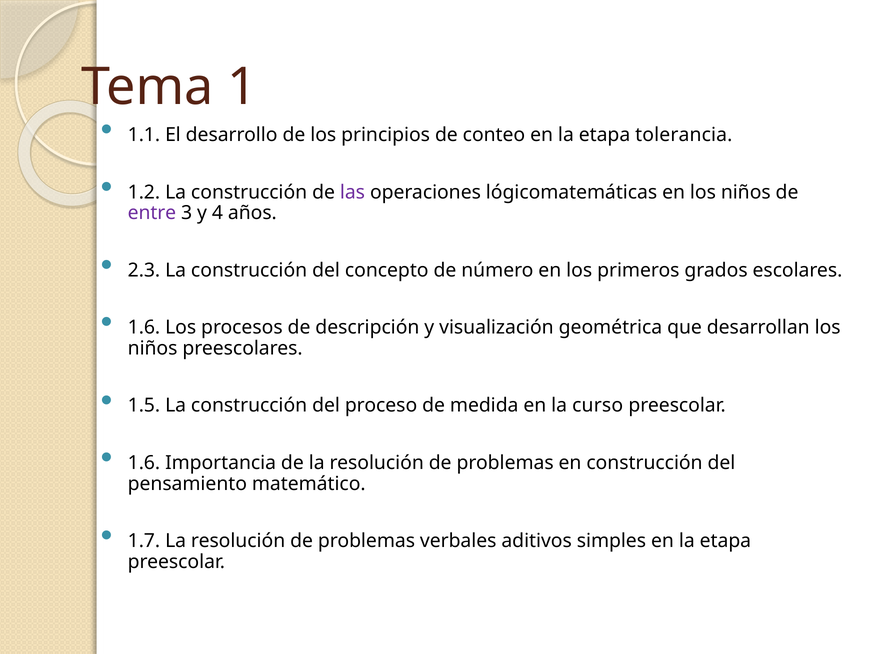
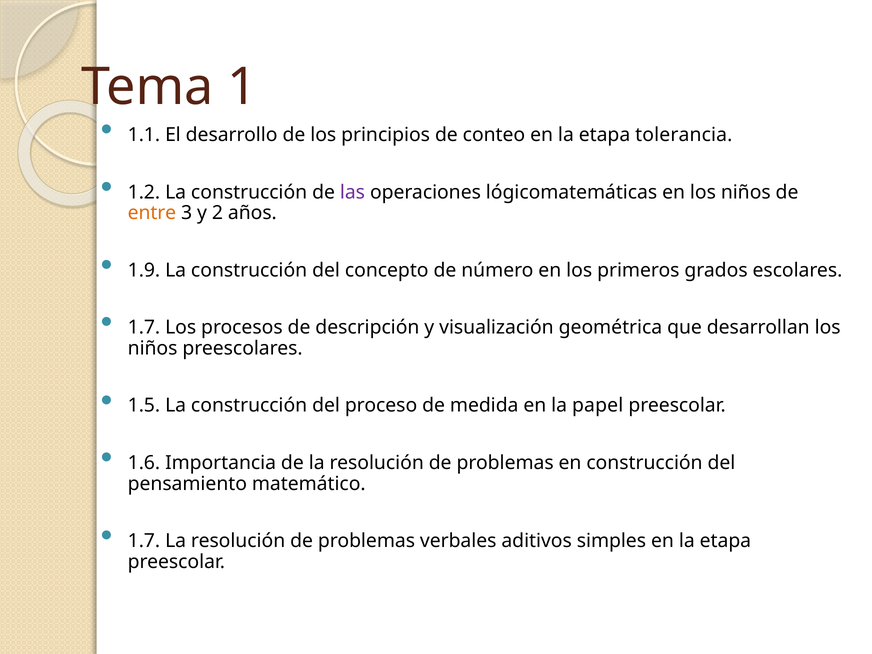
entre colour: purple -> orange (152, 213)
4: 4 -> 2 (217, 213)
2.3: 2.3 -> 1.9 (144, 270)
1.6: 1.6 -> 1.7 (144, 327)
curso: curso -> papel (598, 406)
